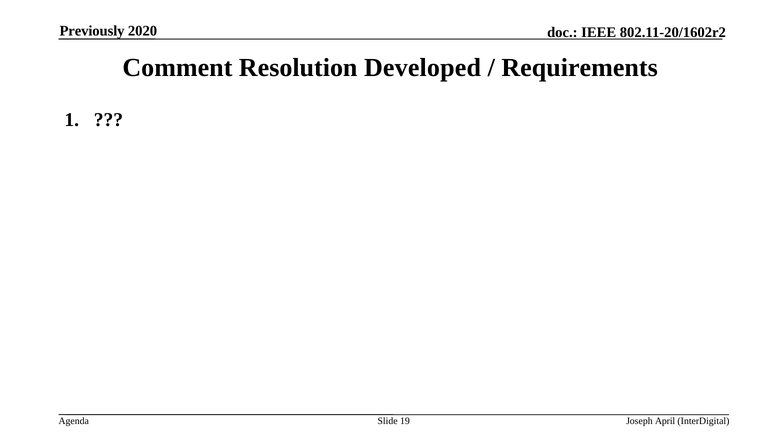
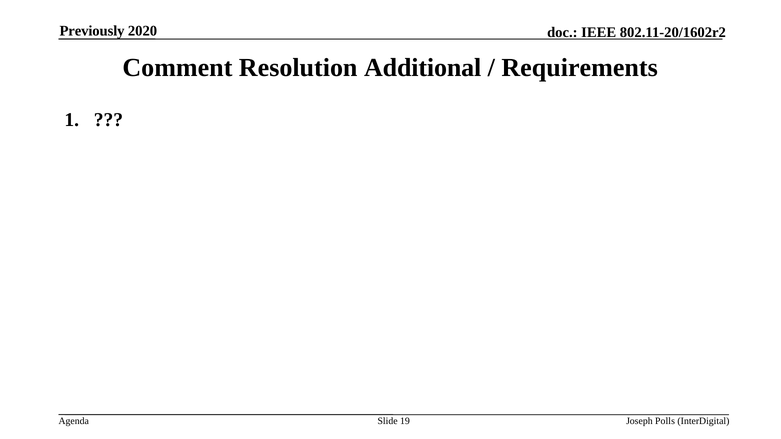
Developed: Developed -> Additional (423, 68)
April: April -> Polls (665, 421)
